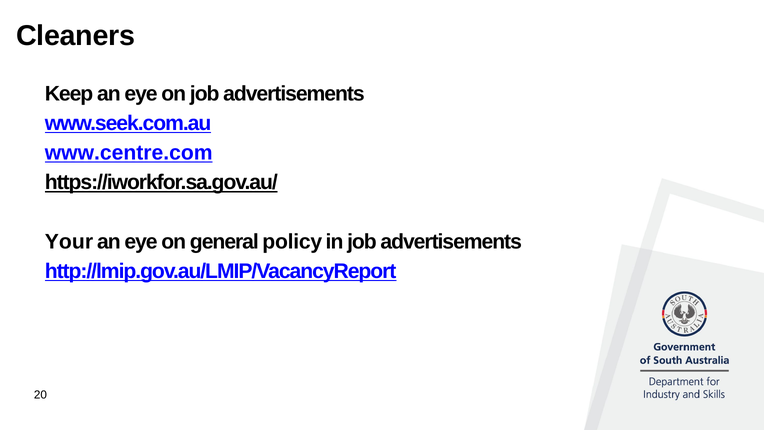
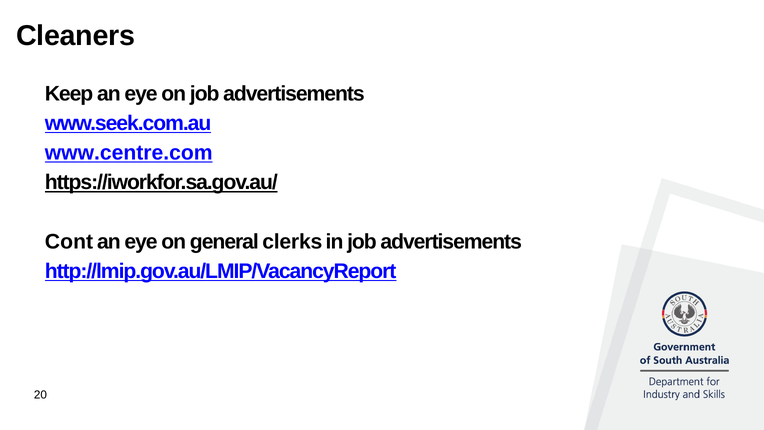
Your: Your -> Cont (69, 242)
policy: policy -> clerks (292, 242)
